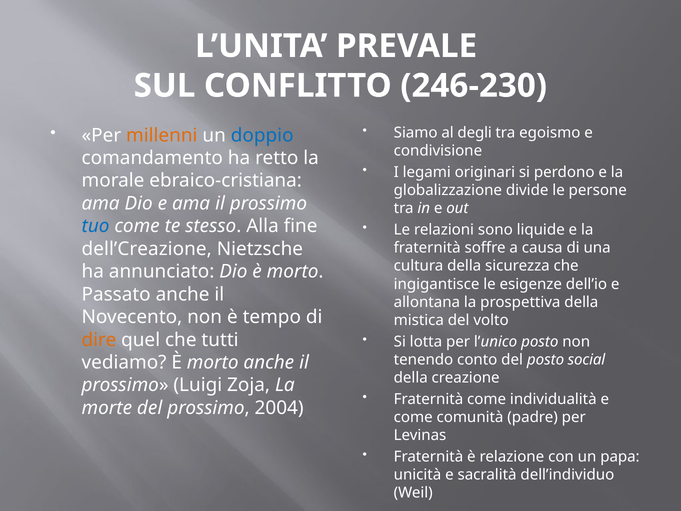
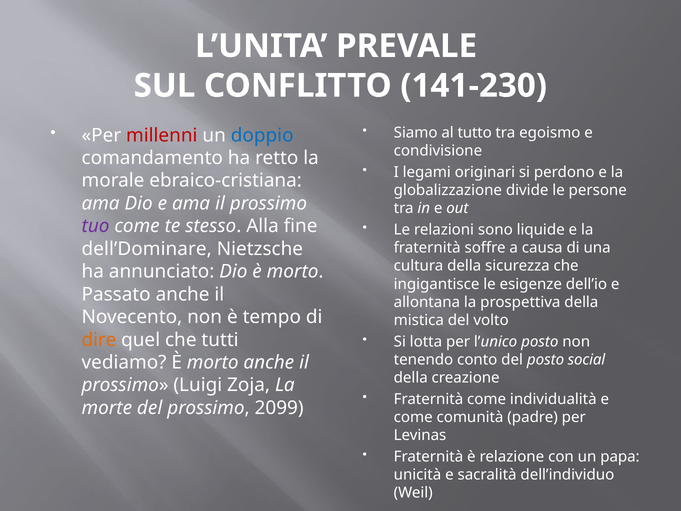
246-230: 246-230 -> 141-230 (474, 86)
degli: degli -> tutto (475, 133)
millenni colour: orange -> red (162, 135)
tuo colour: blue -> purple (96, 226)
dell’Creazione: dell’Creazione -> dell’Dominare (147, 249)
2004: 2004 -> 2099 (279, 408)
